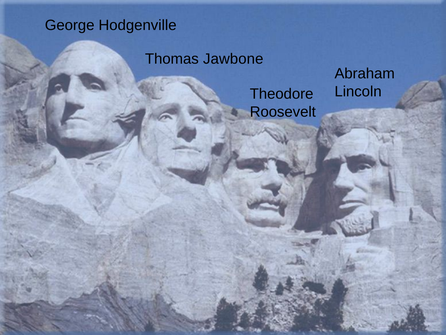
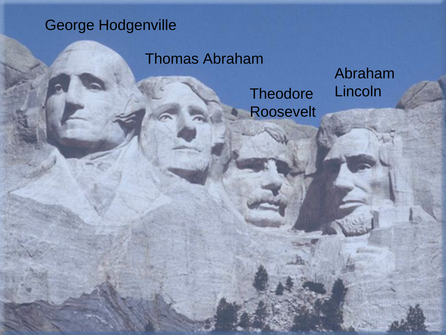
Thomas Jawbone: Jawbone -> Abraham (233, 59)
